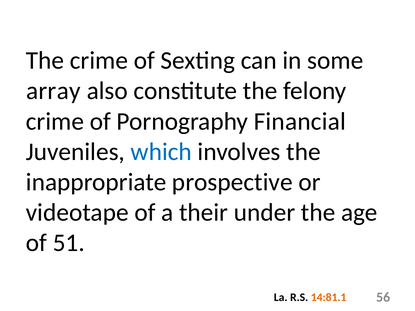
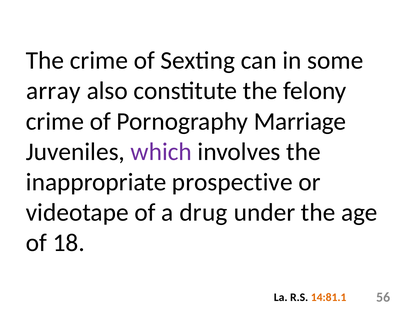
Financial: Financial -> Marriage (300, 121)
which colour: blue -> purple (161, 152)
their: their -> drug (203, 213)
51: 51 -> 18 (69, 243)
